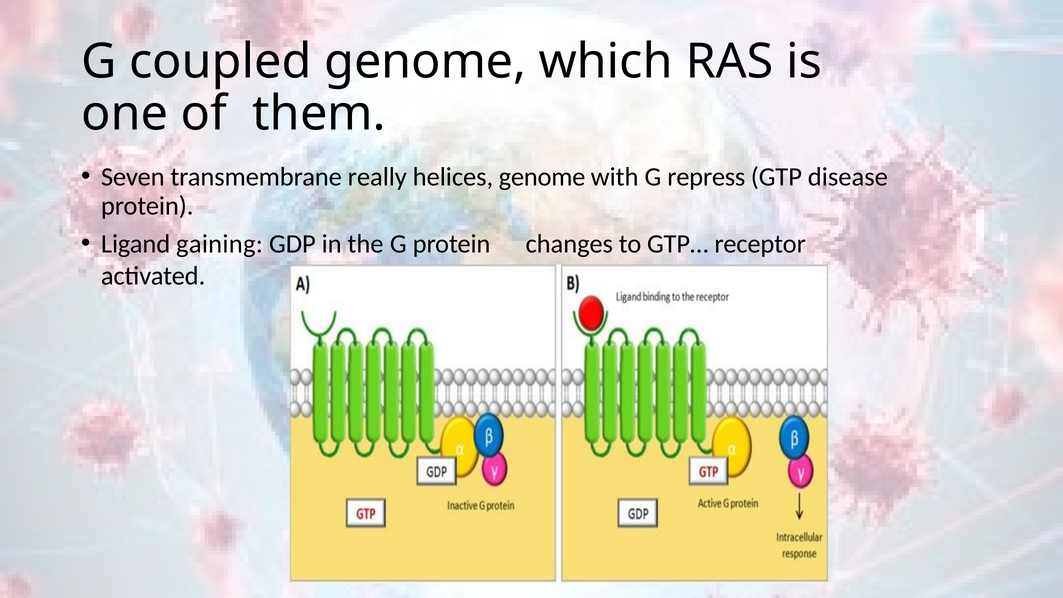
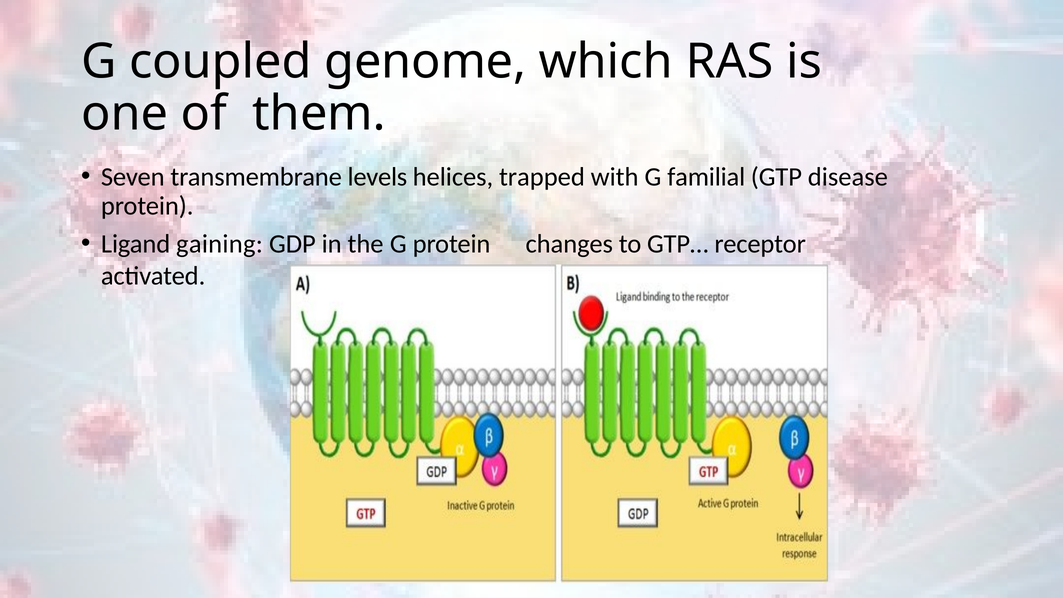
really: really -> levels (377, 177)
helices genome: genome -> trapped (542, 177)
repress: repress -> familial (706, 177)
